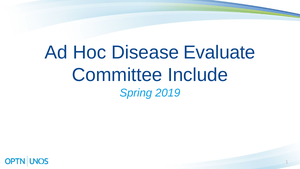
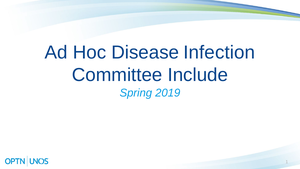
Evaluate: Evaluate -> Infection (219, 52)
